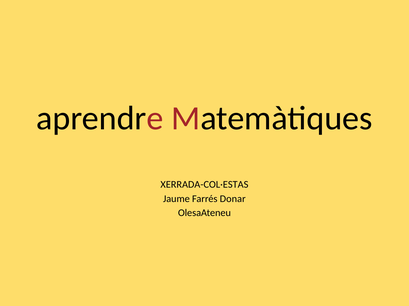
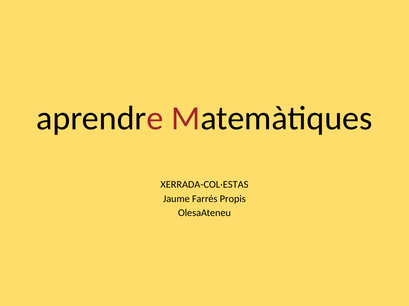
Donar: Donar -> Propis (233, 199)
